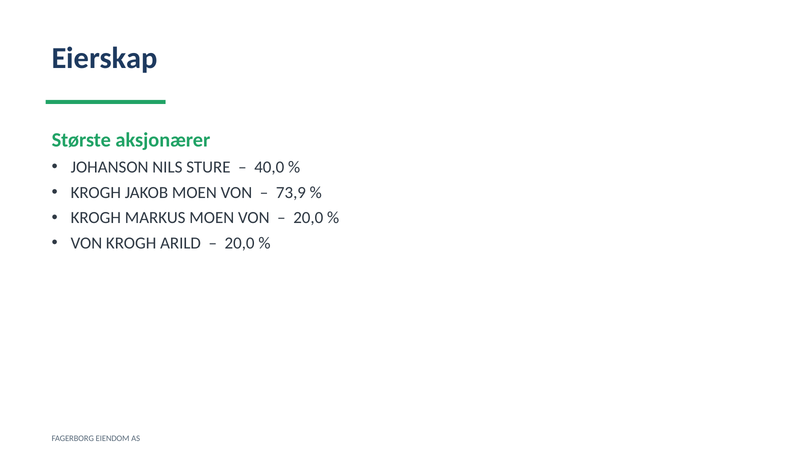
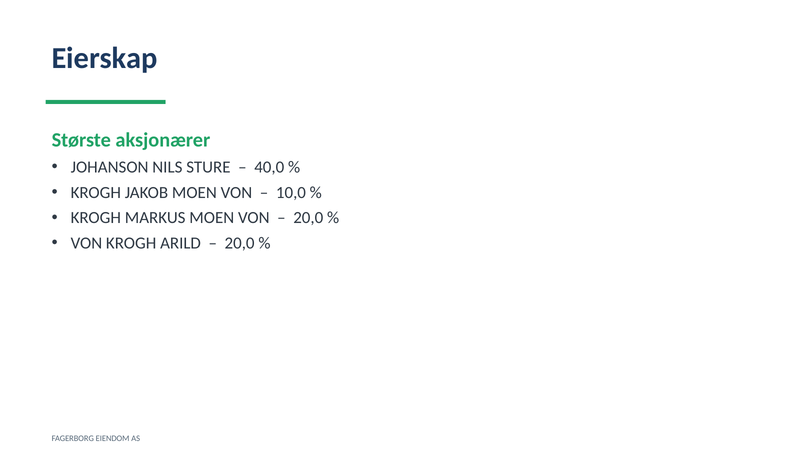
73,9: 73,9 -> 10,0 (291, 192)
